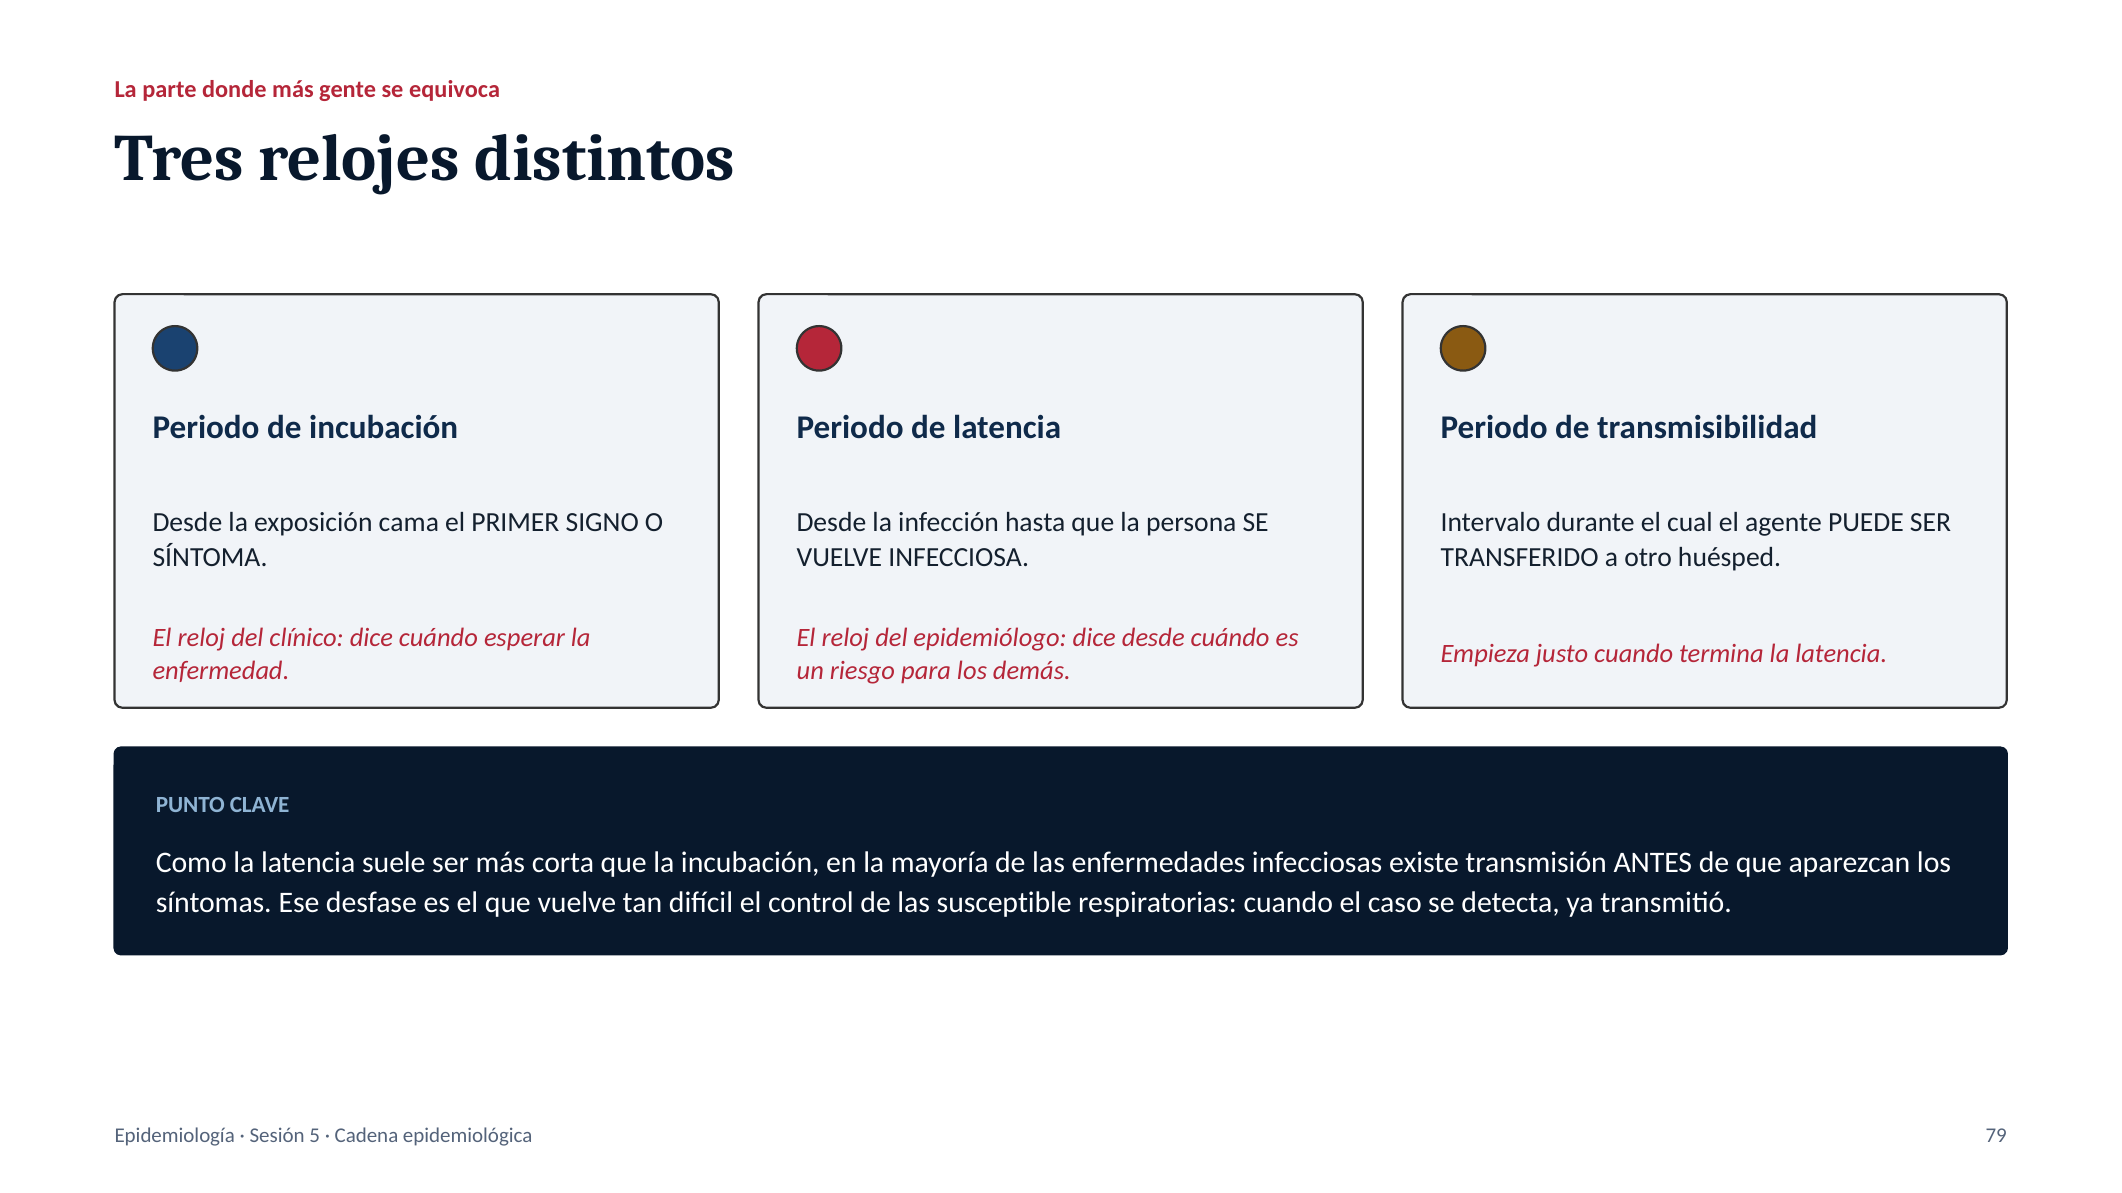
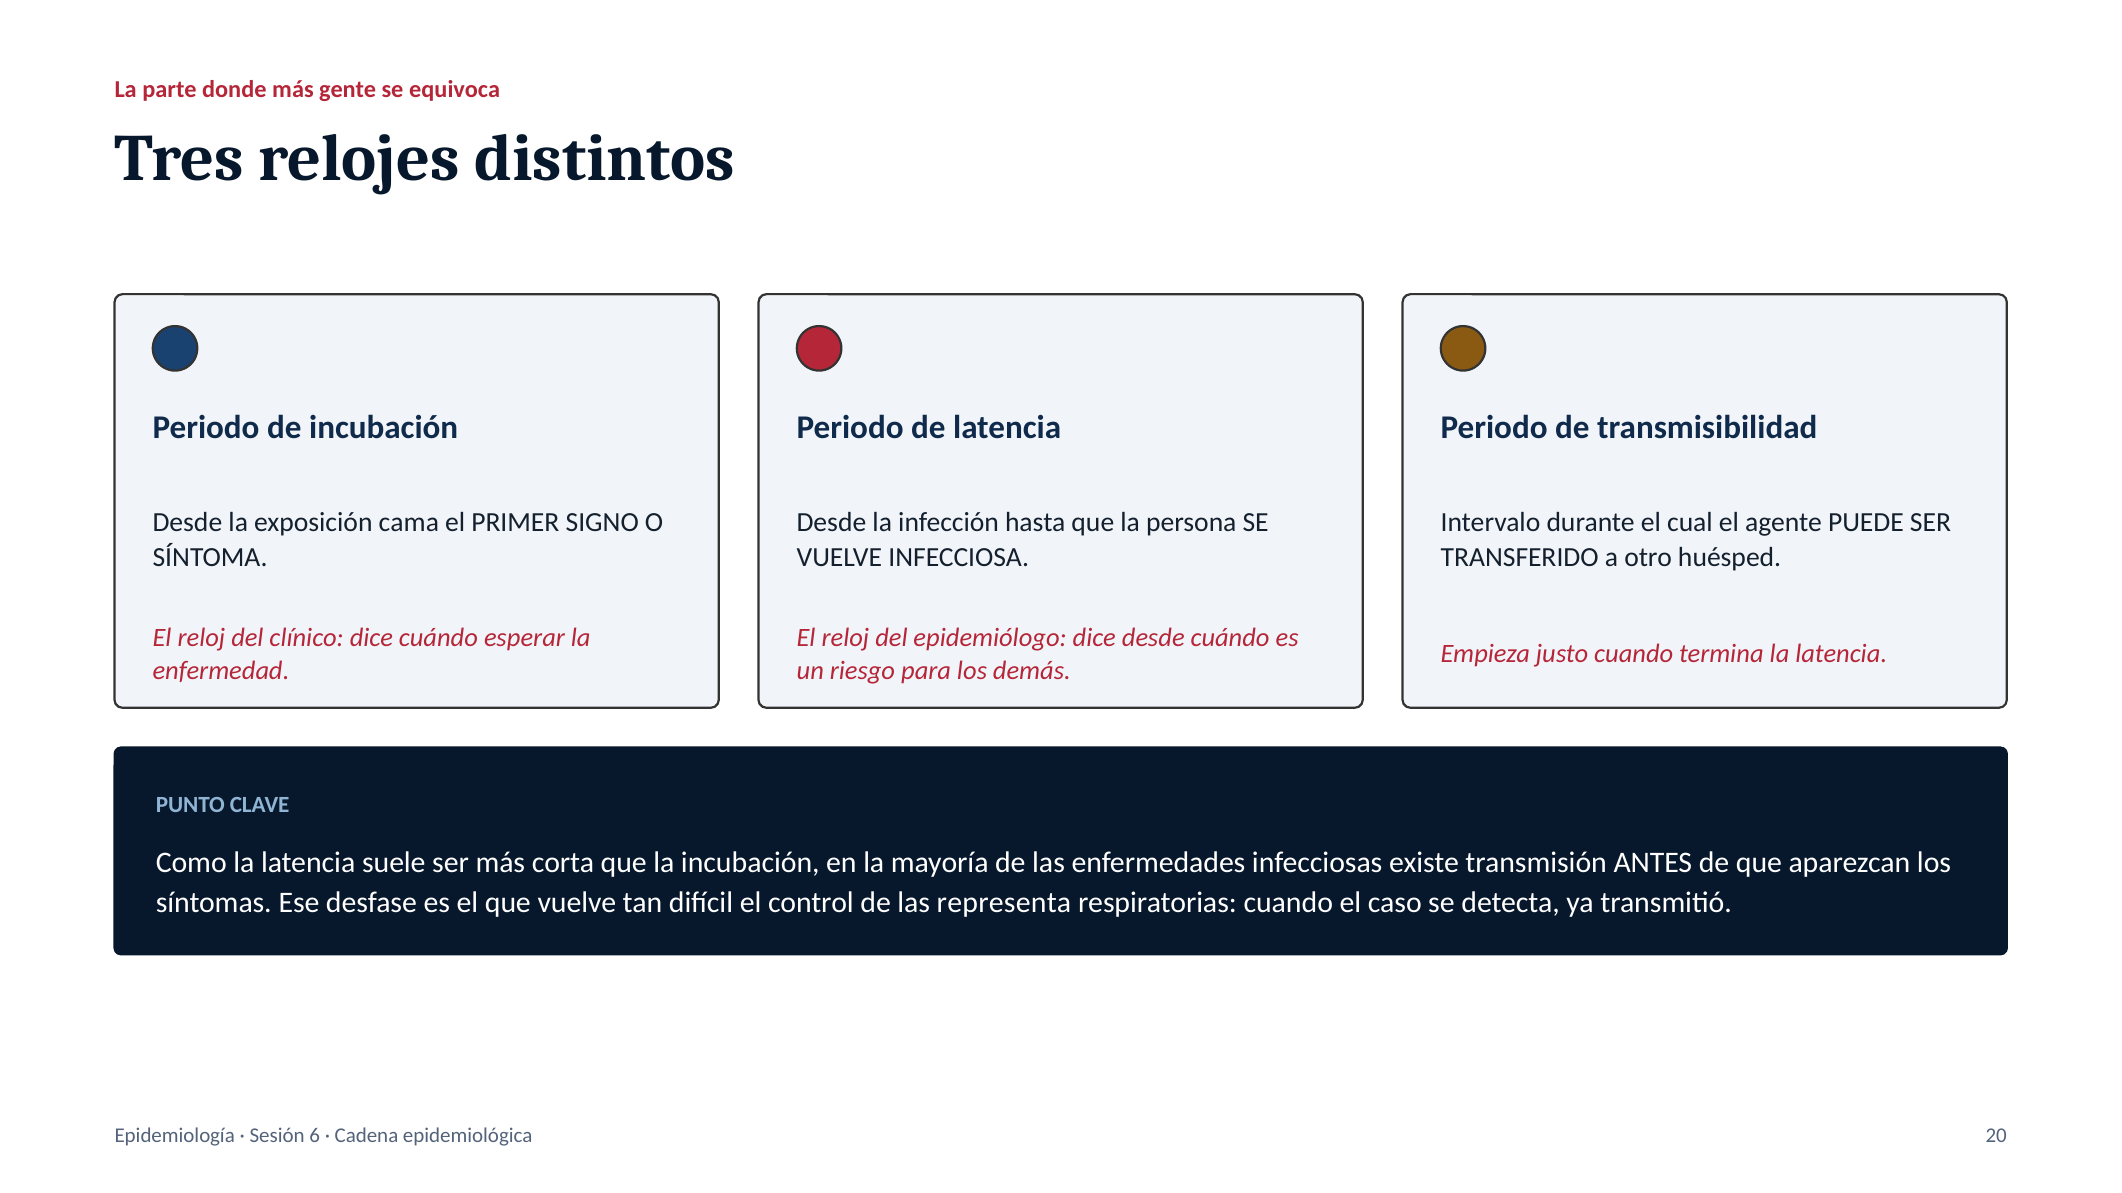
susceptible: susceptible -> representa (1004, 903)
5: 5 -> 6 (315, 1136)
79: 79 -> 20 (1996, 1136)
